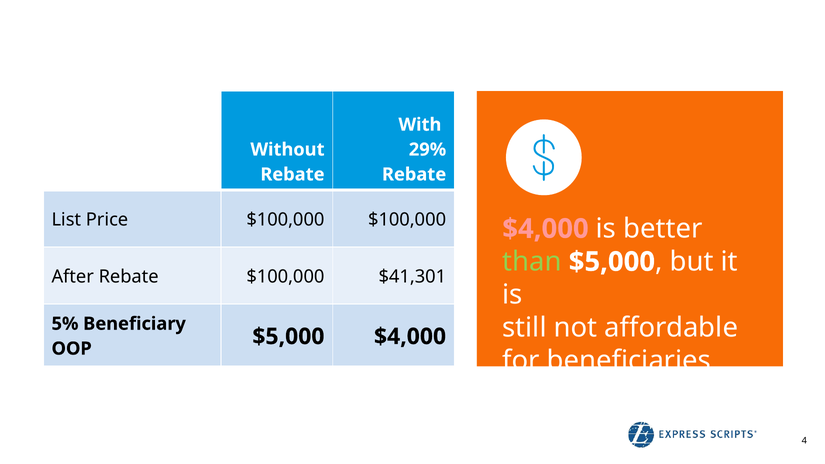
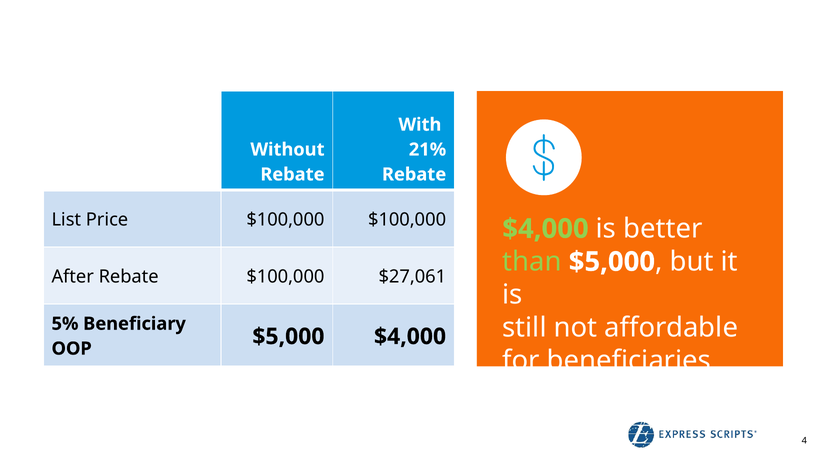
29%: 29% -> 21% (428, 150)
$4,000 colour: pink -> light green (545, 229)
$41,301: $41,301 -> $27,061 (412, 277)
